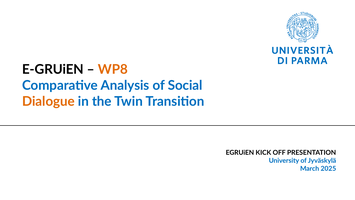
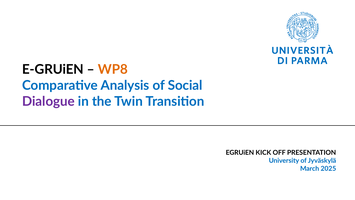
Dialogue colour: orange -> purple (48, 101)
